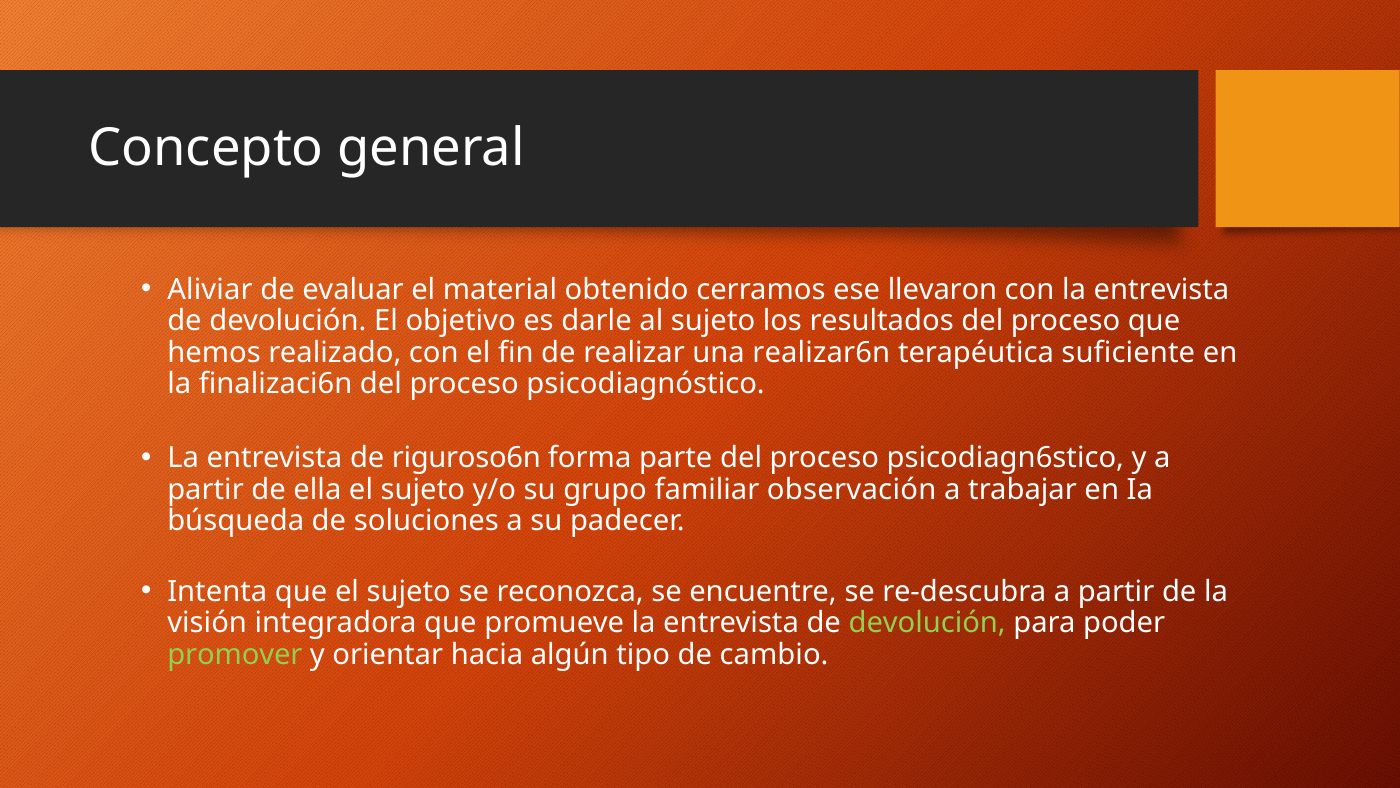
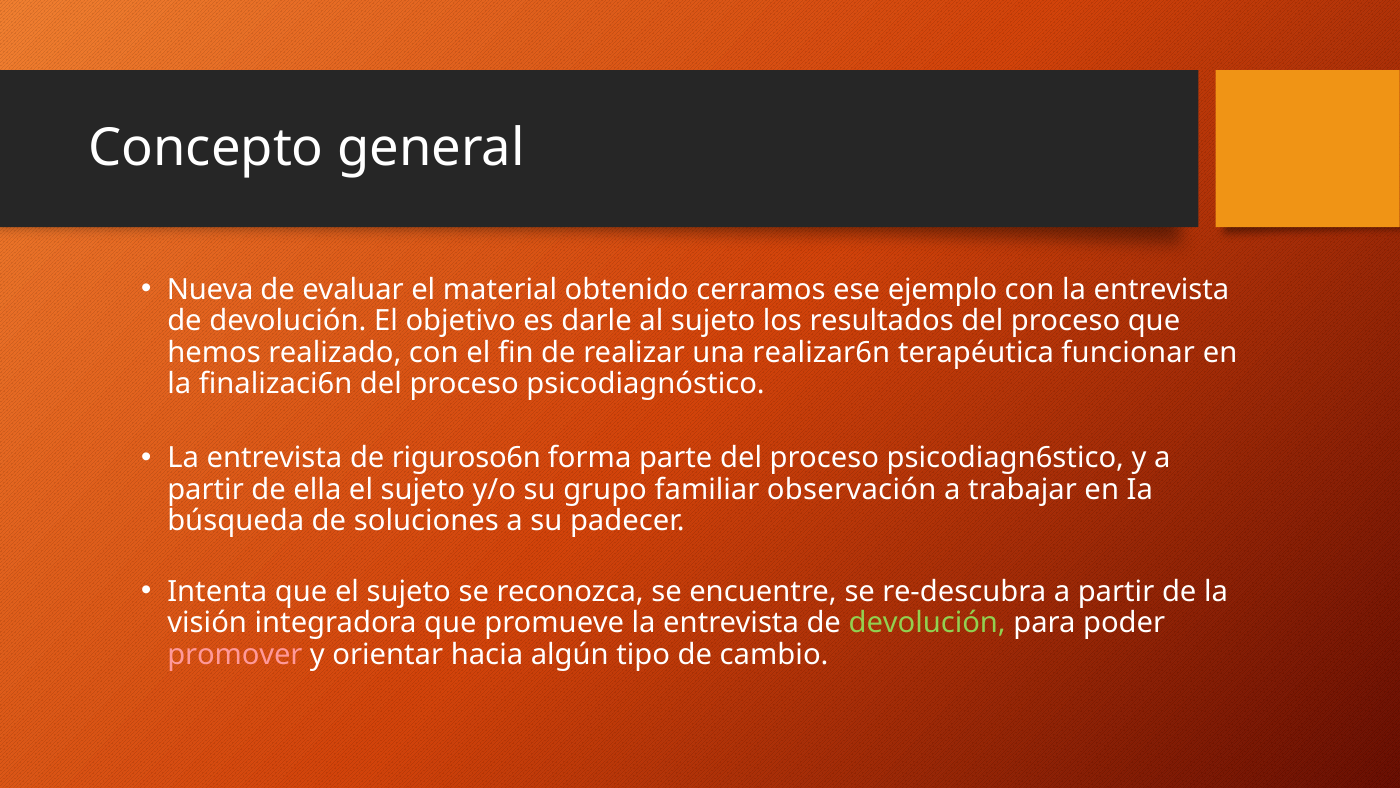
Aliviar: Aliviar -> Nueva (210, 289)
llevaron: llevaron -> ejemplo (943, 289)
suficiente: suficiente -> funcionar (1128, 352)
promover colour: light green -> pink (235, 654)
